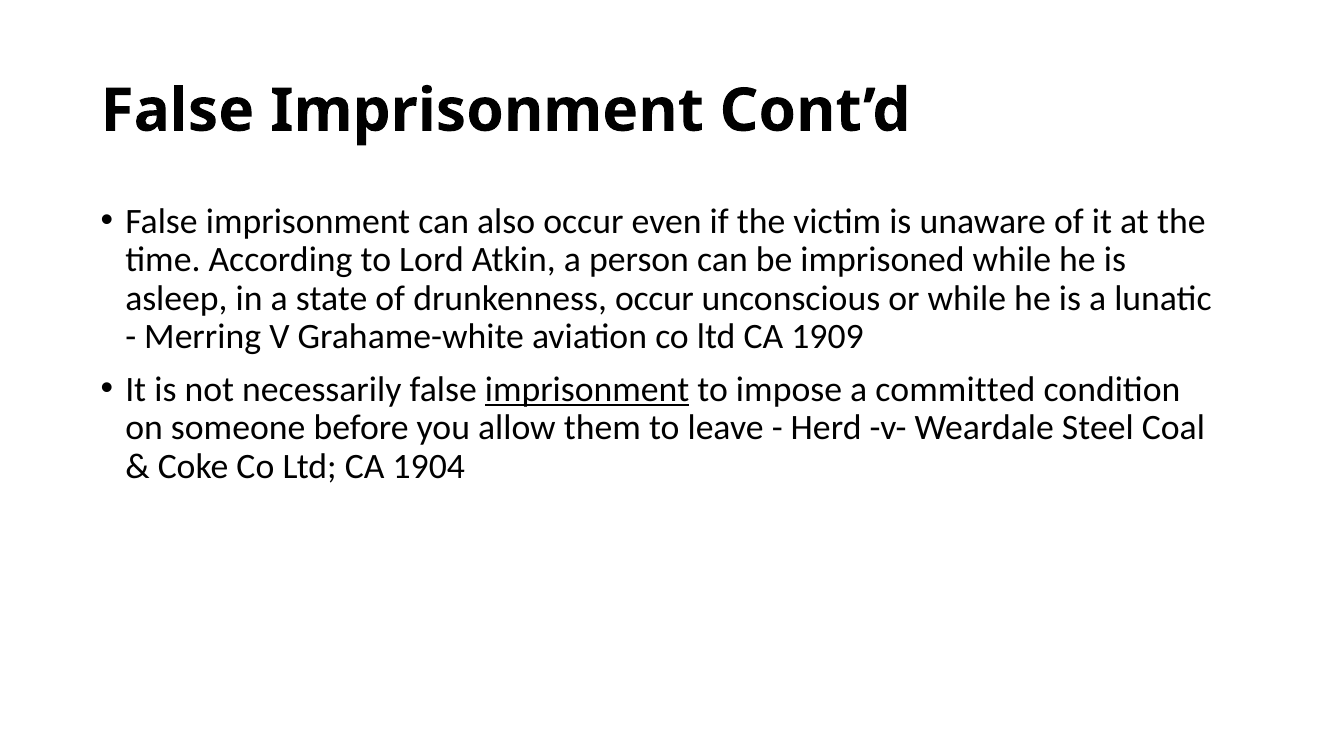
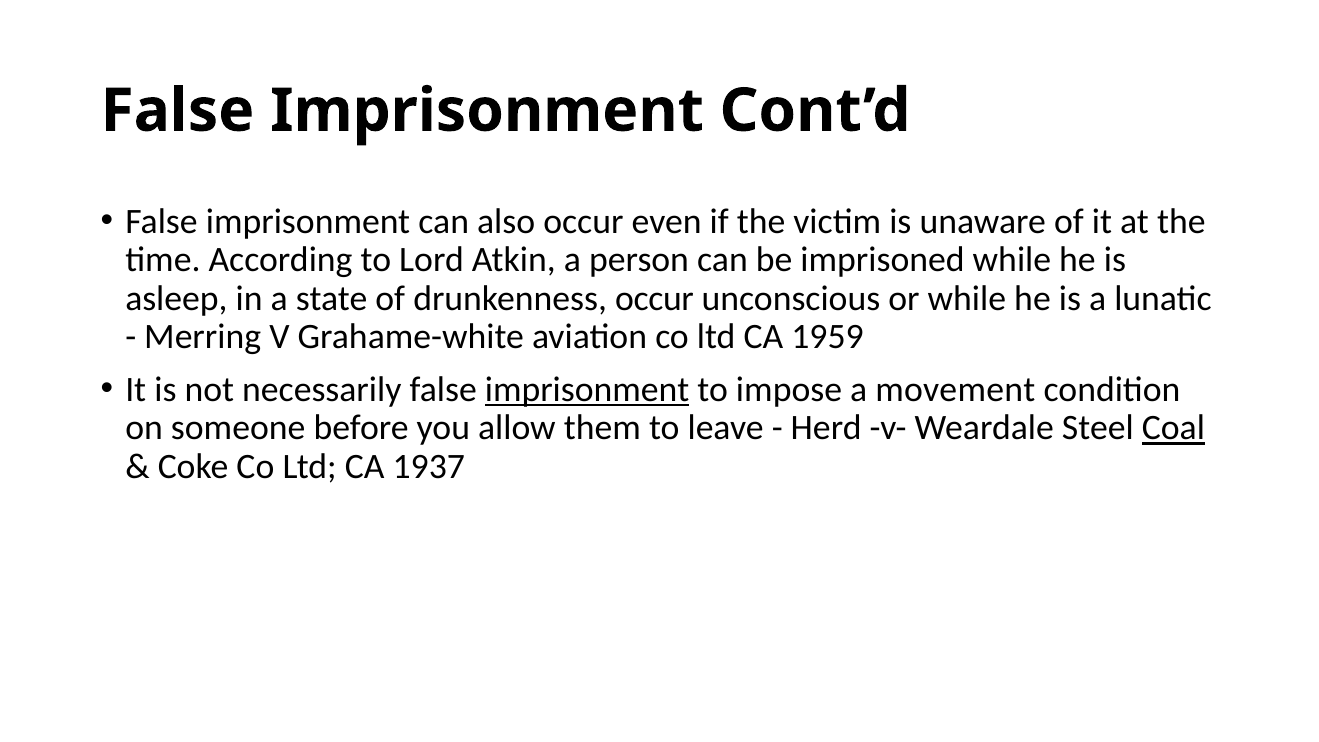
1909: 1909 -> 1959 (827, 337)
committed: committed -> movement (955, 389)
Coal underline: none -> present (1173, 428)
1904: 1904 -> 1937 (429, 467)
